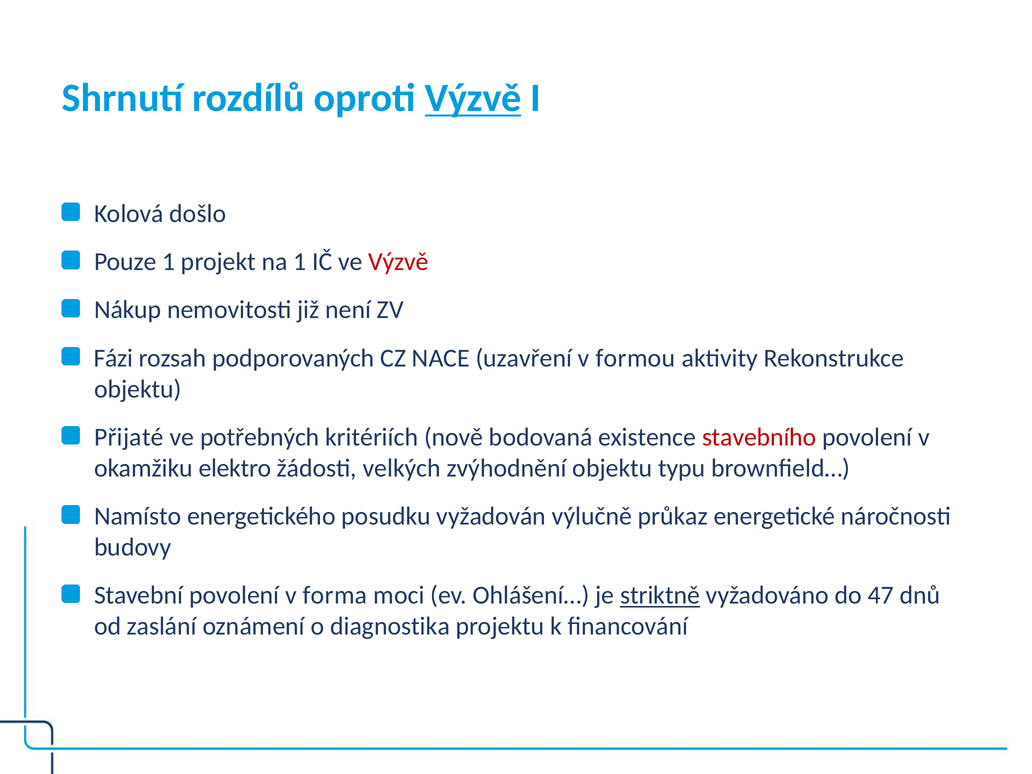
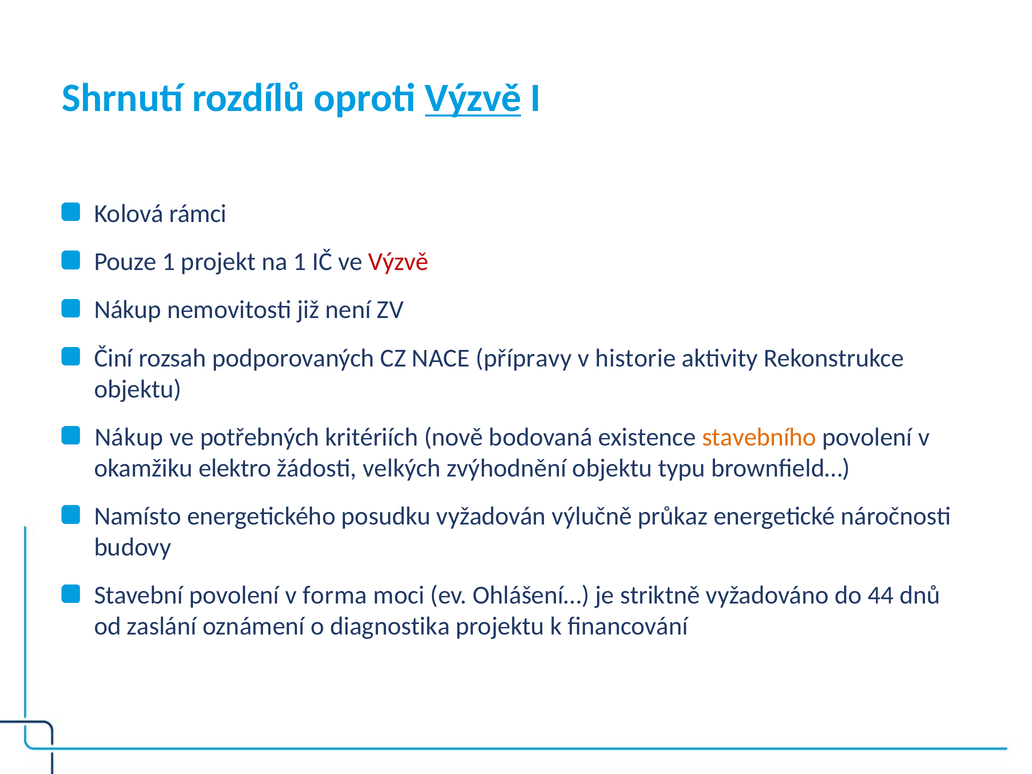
došlo: došlo -> rámci (198, 214)
Fázi: Fázi -> Činí (113, 358)
uzavření: uzavření -> přípravy (524, 358)
formou: formou -> historie (636, 358)
Přijaté: Přijaté -> Nákup (129, 437)
stavebního colour: red -> orange (759, 437)
striktně underline: present -> none (660, 595)
47: 47 -> 44 (881, 595)
